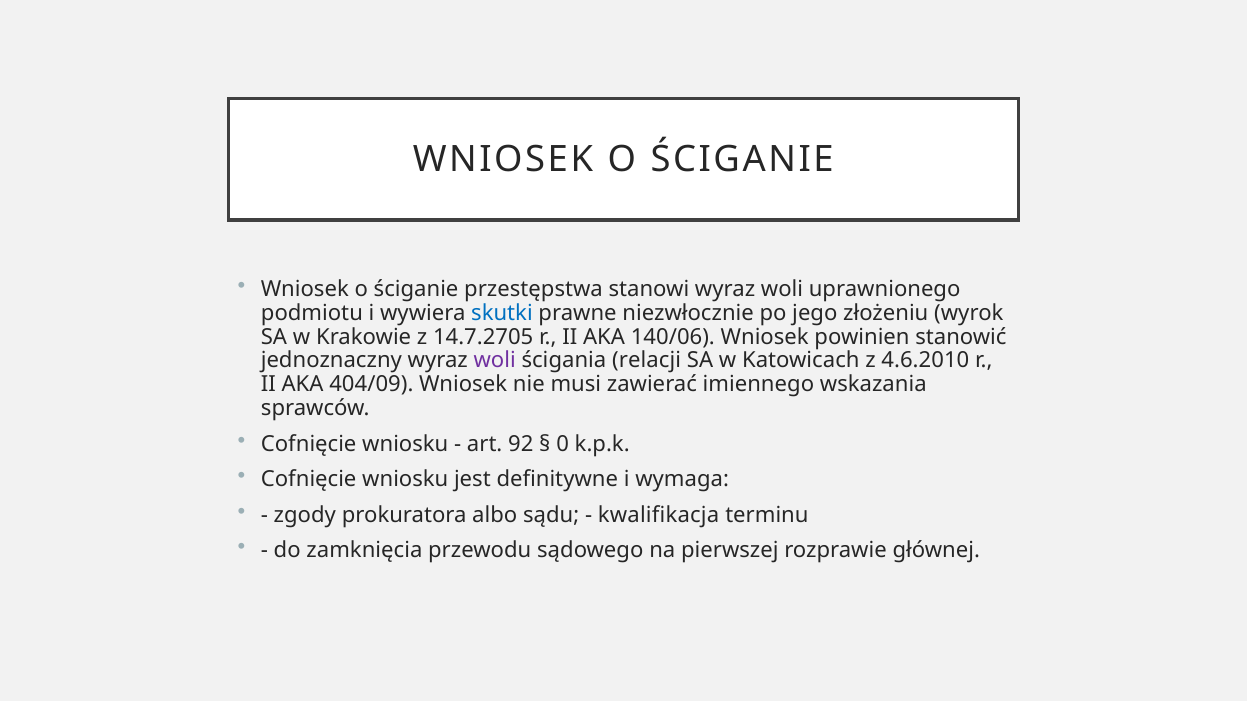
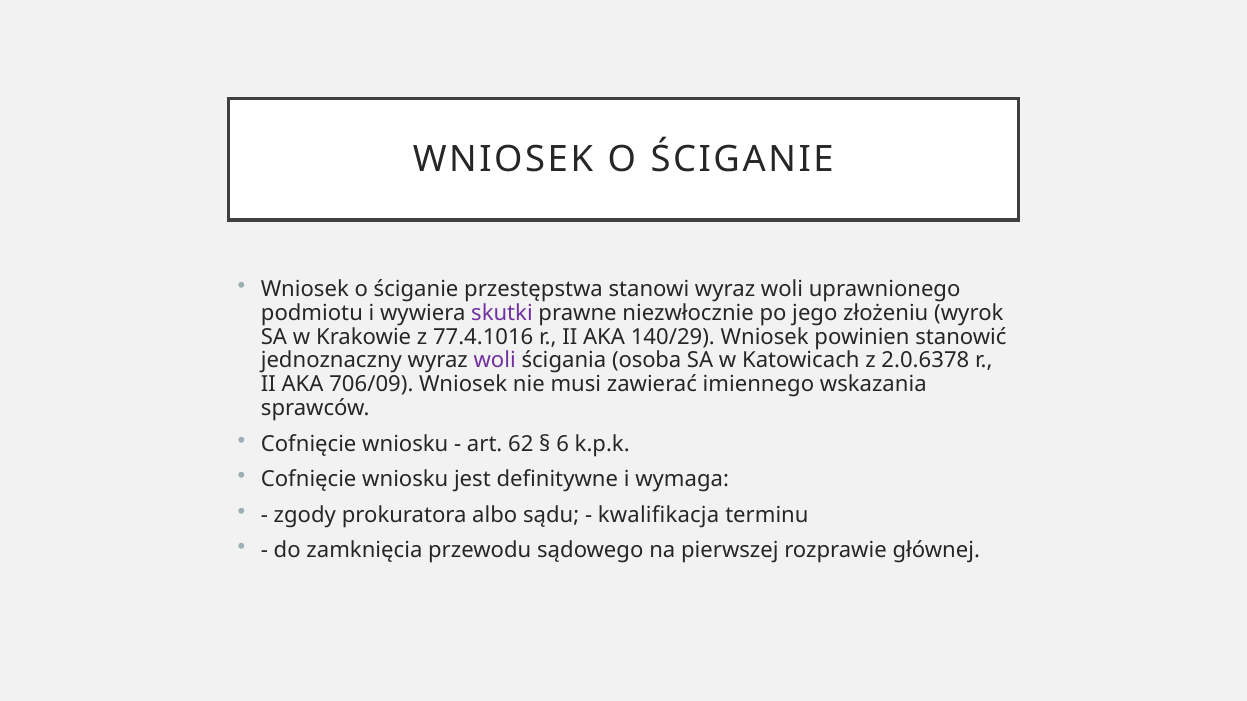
skutki colour: blue -> purple (502, 313)
14.7.2705: 14.7.2705 -> 77.4.1016 (483, 337)
140/06: 140/06 -> 140/29 (673, 337)
relacji: relacji -> osoba (647, 361)
4.6.2010: 4.6.2010 -> 2.0.6378 (925, 361)
404/09: 404/09 -> 706/09 (371, 385)
92: 92 -> 62 (521, 444)
0: 0 -> 6 (563, 444)
